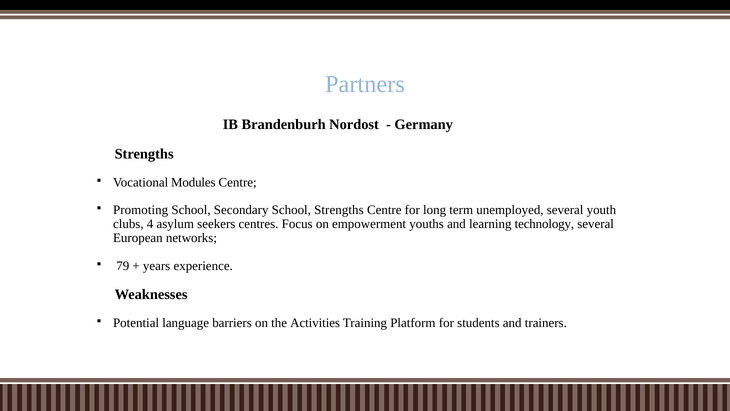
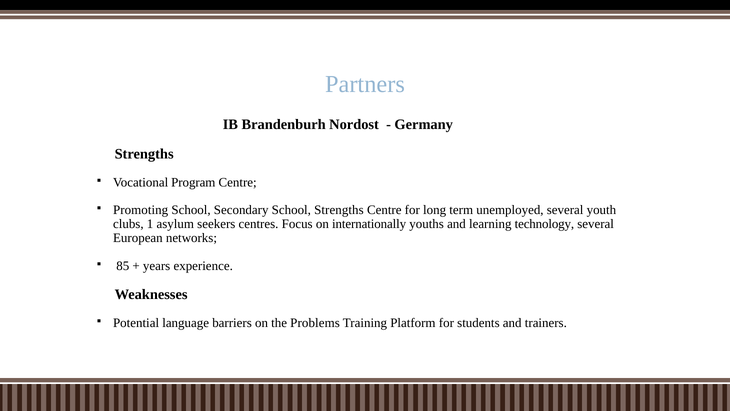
Modules: Modules -> Program (193, 182)
4: 4 -> 1 (150, 224)
empowerment: empowerment -> internationally (369, 224)
79: 79 -> 85 (123, 266)
Activities: Activities -> Problems (315, 323)
